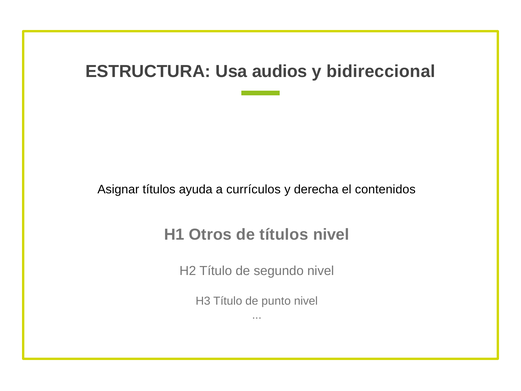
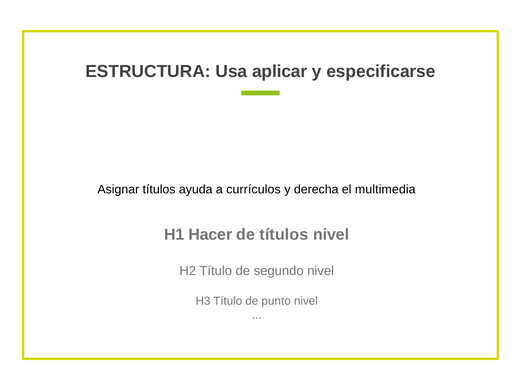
audios: audios -> aplicar (280, 71)
bidireccional: bidireccional -> especificarse (381, 71)
contenidos: contenidos -> multimedia (385, 189)
Otros: Otros -> Hacer (210, 234)
